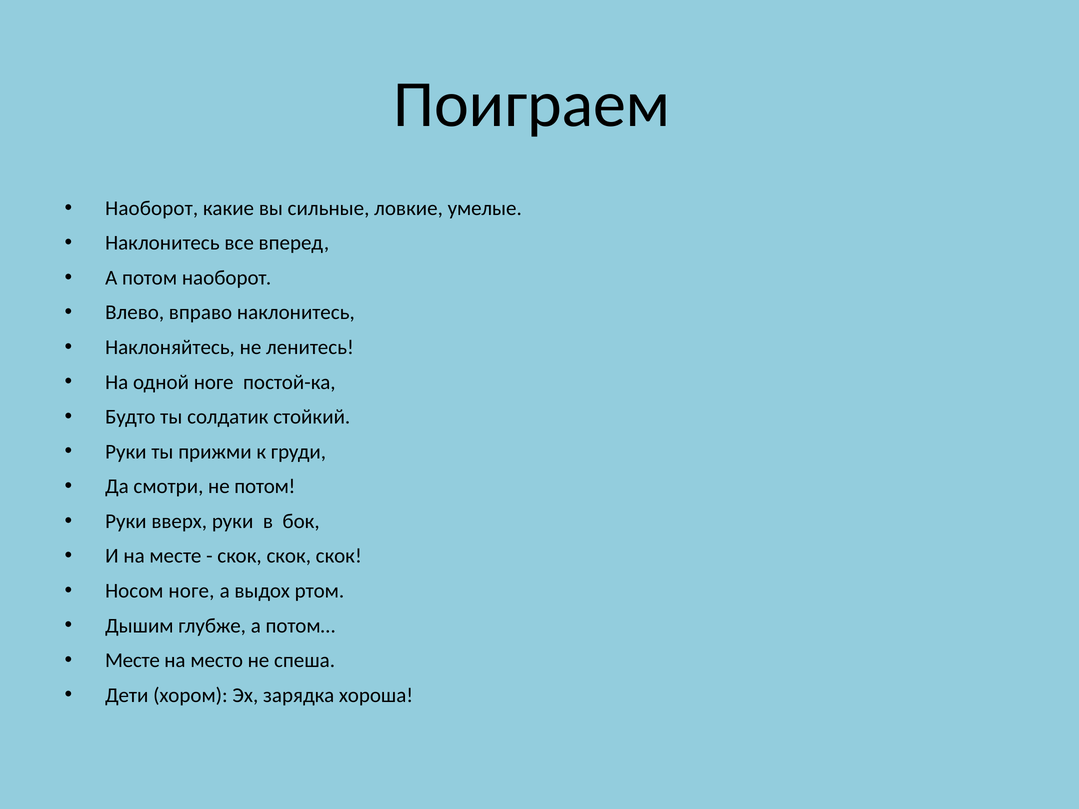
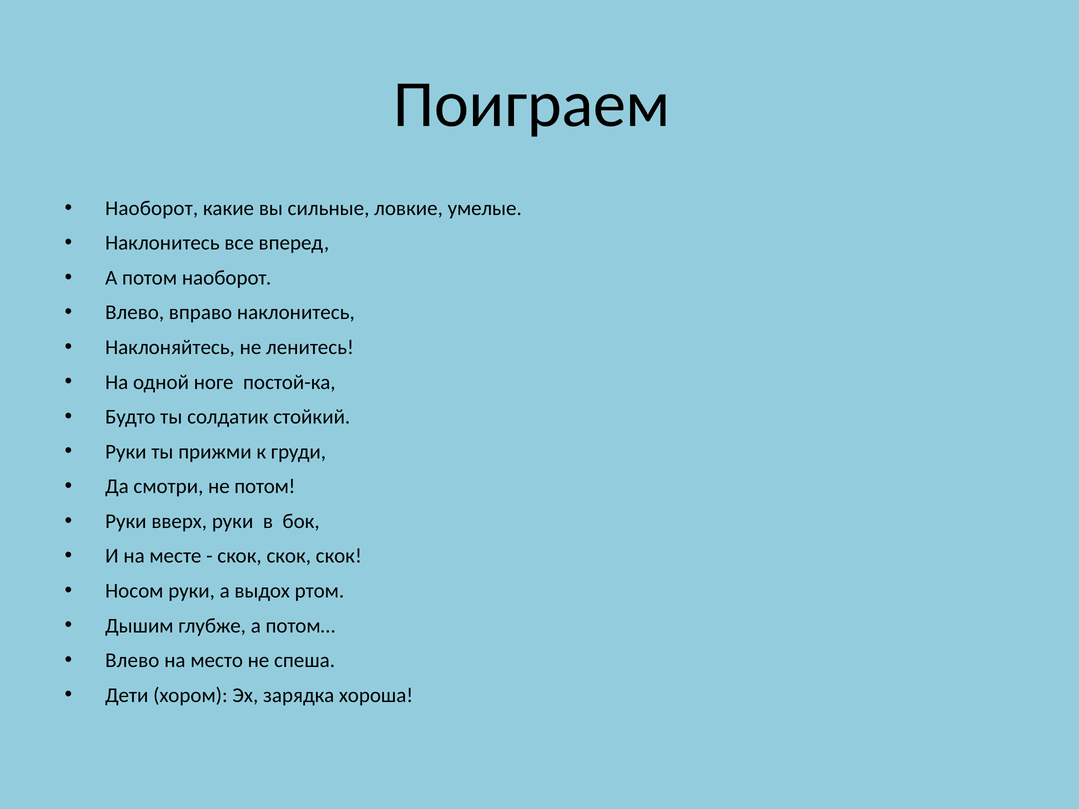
Носом ноге: ноге -> руки (192, 591)
Месте: Месте -> Влево (132, 661)
